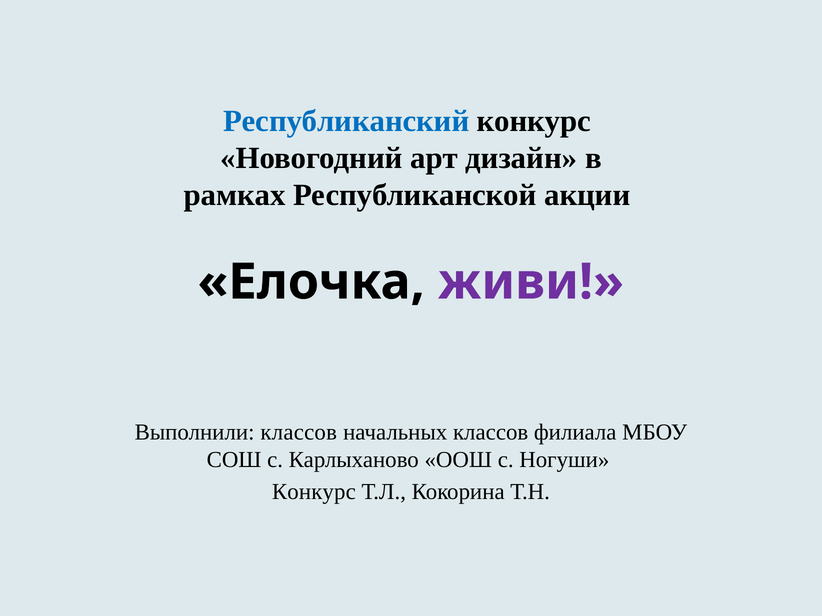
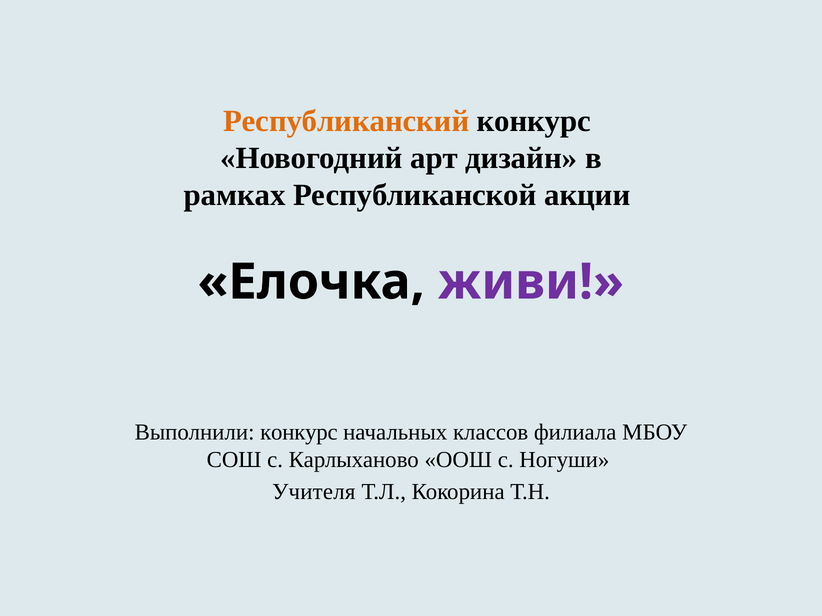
Республиканский colour: blue -> orange (346, 121)
Выполнили классов: классов -> конкурс (299, 433)
Конкурс: Конкурс -> Учителя (314, 492)
